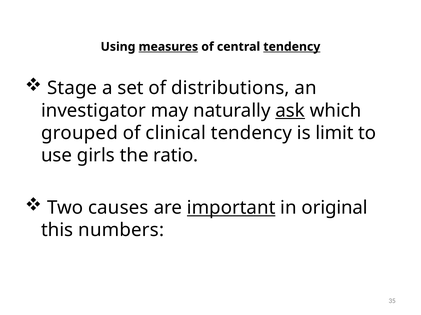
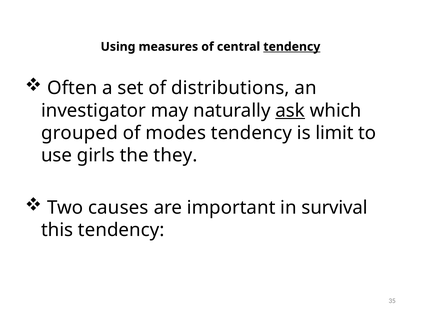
measures underline: present -> none (168, 47)
Stage: Stage -> Often (72, 88)
clinical: clinical -> modes (176, 133)
ratio: ratio -> they (176, 156)
important underline: present -> none (231, 208)
original: original -> survival (335, 208)
this numbers: numbers -> tendency (121, 231)
